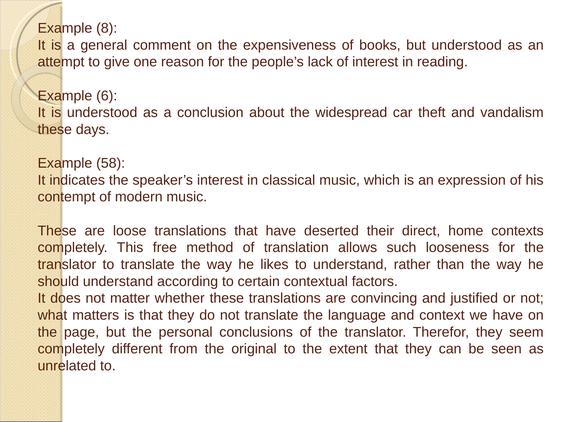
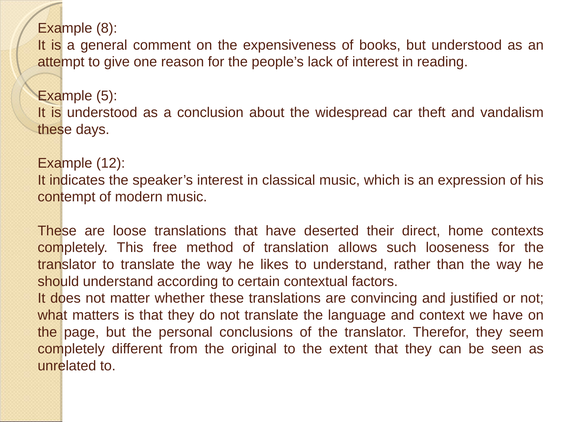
6: 6 -> 5 (107, 96)
58: 58 -> 12 (111, 163)
